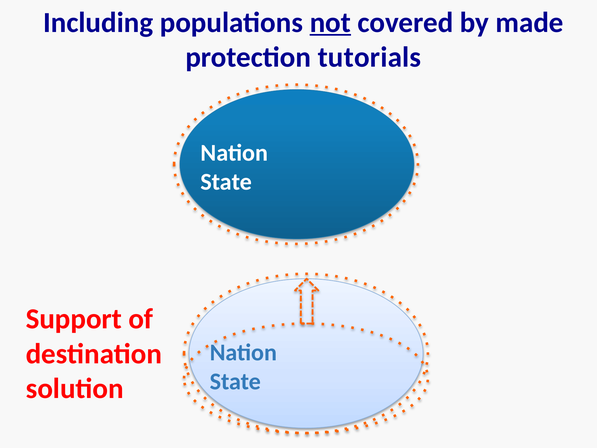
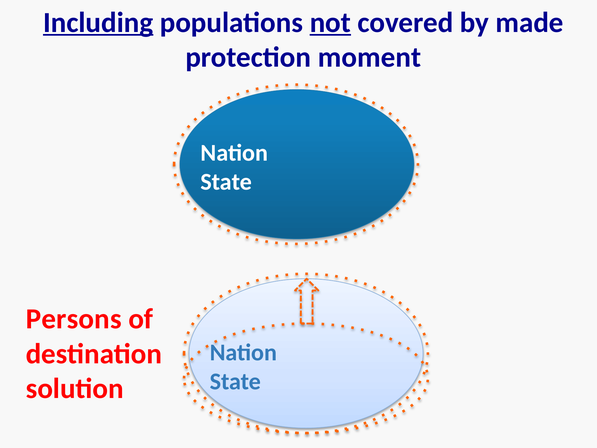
Including underline: none -> present (98, 22)
tutorials: tutorials -> moment (369, 57)
Support: Support -> Persons (74, 319)
